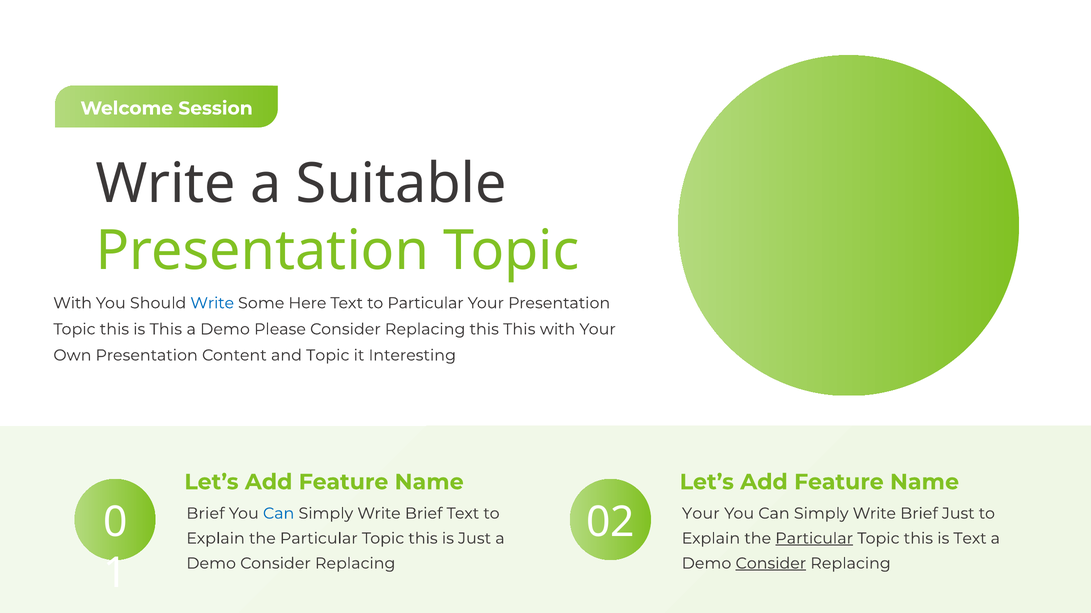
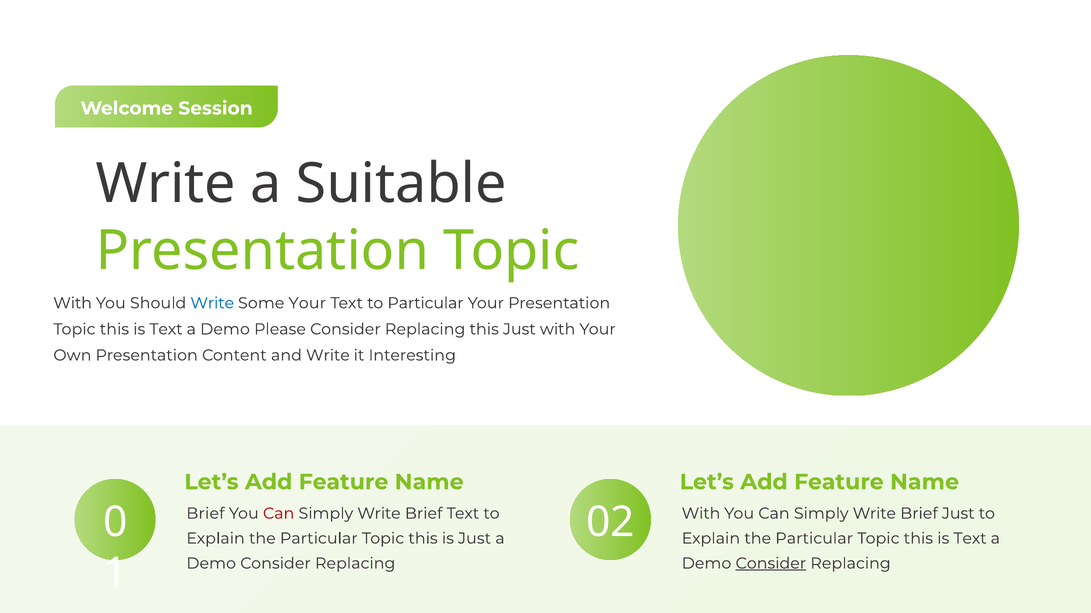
Some Here: Here -> Your (307, 303)
This: This -> Text (166, 330)
this This: This -> Just (519, 330)
and Topic: Topic -> Write (328, 356)
Can colour: blue -> red (279, 514)
Your: Your -> With (701, 514)
Particular underline: present -> none (814, 539)
